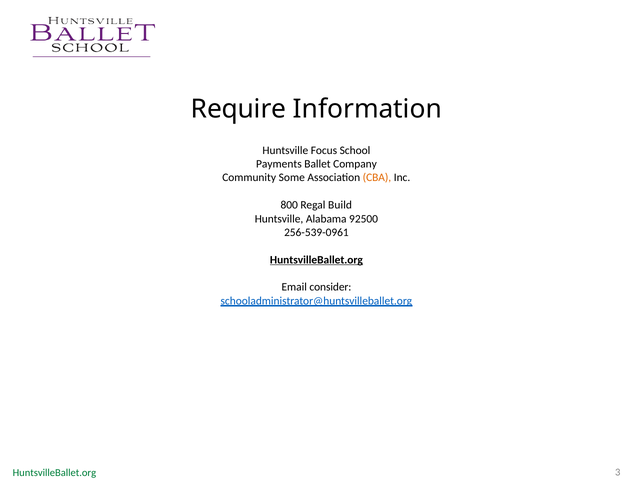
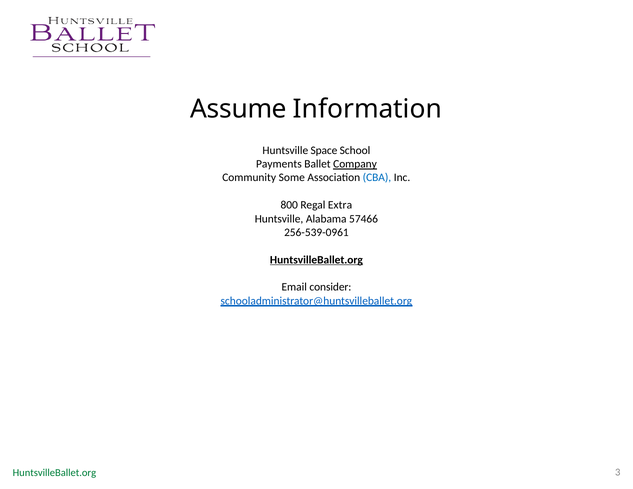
Require: Require -> Assume (239, 109)
Focus: Focus -> Space (324, 150)
Company underline: none -> present (355, 164)
CBA colour: orange -> blue (377, 178)
Build: Build -> Extra (340, 205)
92500: 92500 -> 57466 (364, 219)
